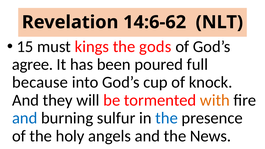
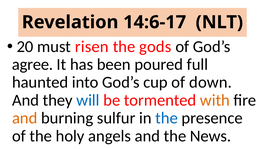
14:6-62: 14:6-62 -> 14:6-17 (155, 22)
15: 15 -> 20 (25, 47)
kings: kings -> risen (92, 47)
because: because -> haunted (40, 82)
knock: knock -> down (211, 82)
will colour: black -> blue (88, 100)
and colour: blue -> orange (25, 118)
